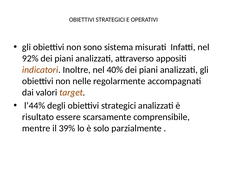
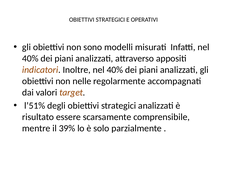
sistema: sistema -> modelli (119, 47)
92%: 92% -> 40% (30, 59)
l’44%: l’44% -> l’51% (35, 106)
